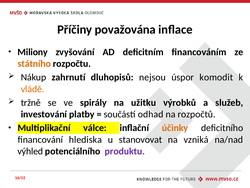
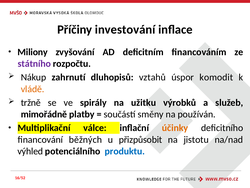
považována: považována -> investování (125, 29)
státního colour: orange -> purple (34, 64)
nejsou: nejsou -> vztahů (152, 77)
investování: investování -> mimořádně (44, 114)
odhad: odhad -> směny (151, 114)
rozpočtů: rozpočtů -> používán (197, 114)
hlediska: hlediska -> běžných (85, 139)
stanovovat: stanovovat -> přizpůsobit (141, 139)
vzniká: vzniká -> jistotu (196, 139)
produktu colour: purple -> blue (125, 151)
